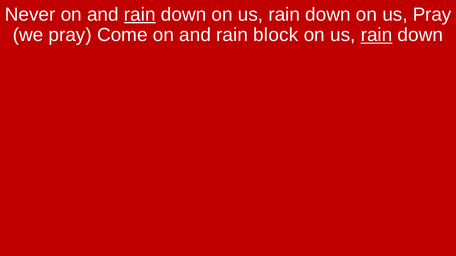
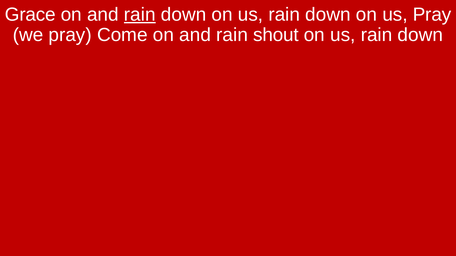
Never: Never -> Grace (30, 14)
block: block -> shout (276, 35)
rain underline: present -> none (377, 35)
